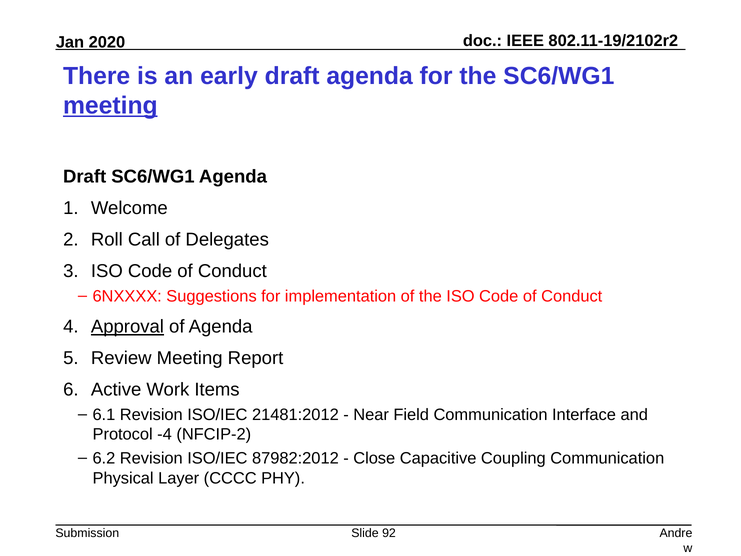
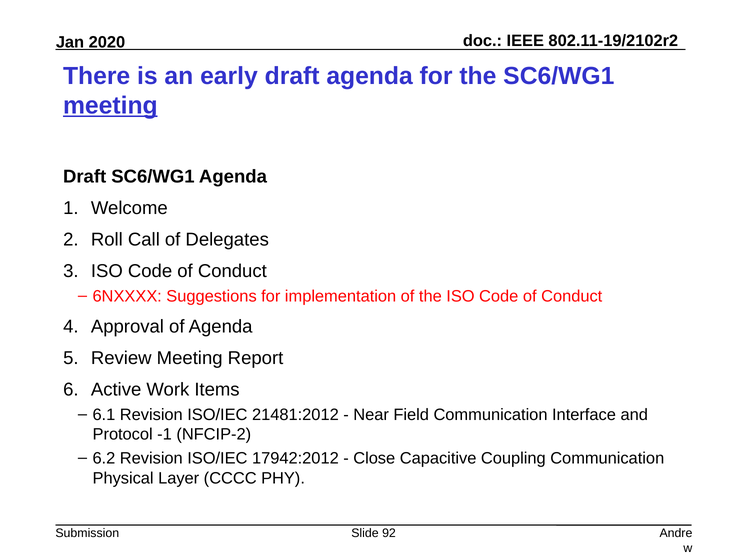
Approval underline: present -> none (127, 327)
-4: -4 -> -1 (165, 434)
87982:2012: 87982:2012 -> 17942:2012 (295, 458)
